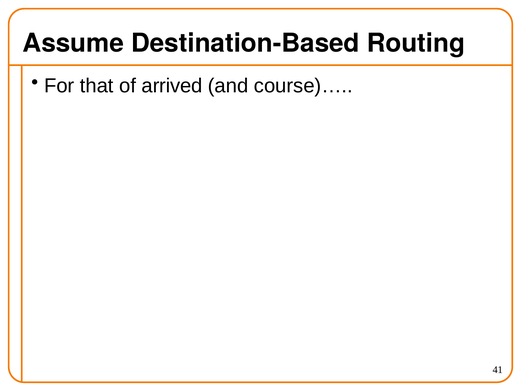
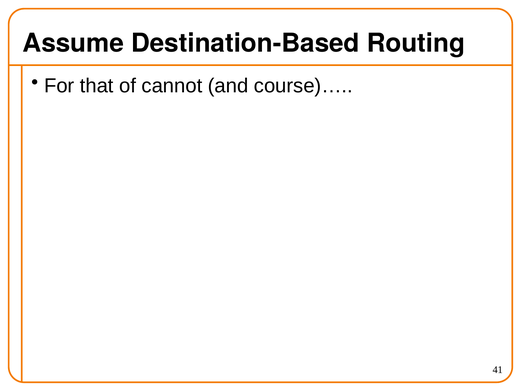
arrived: arrived -> cannot (172, 86)
